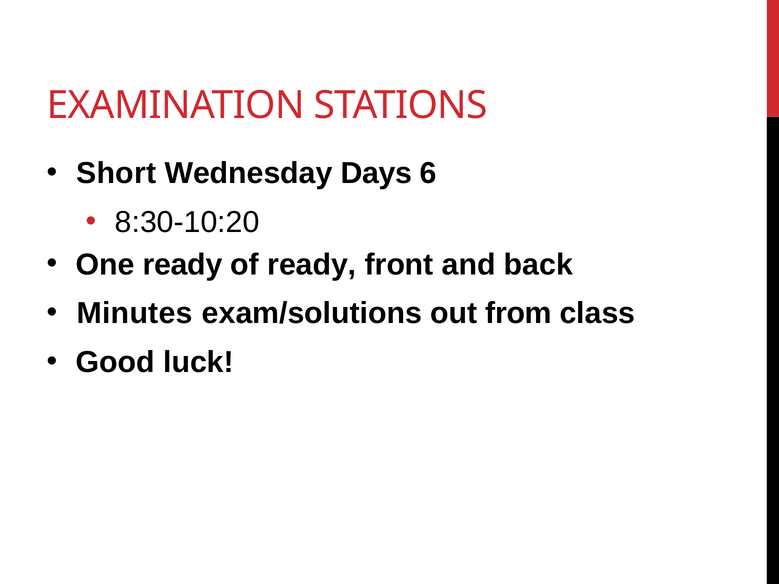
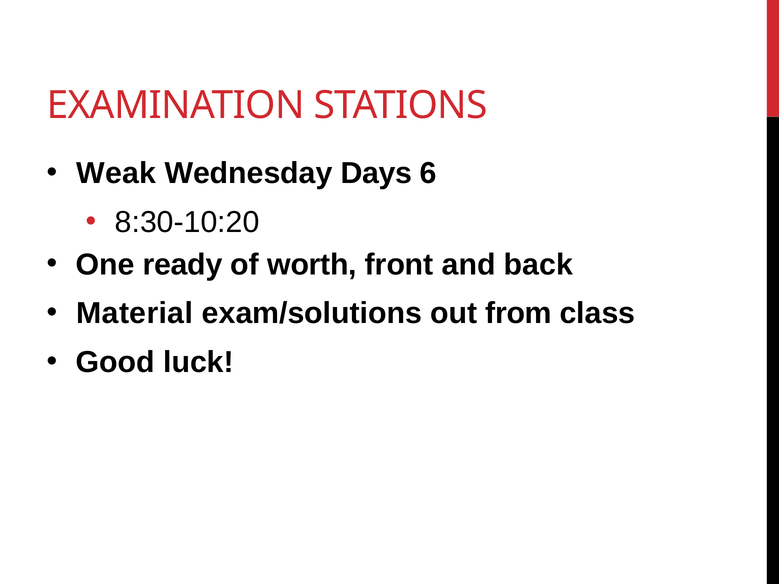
Short: Short -> Weak (116, 173)
of ready: ready -> worth (312, 265)
Minutes: Minutes -> Material (135, 313)
